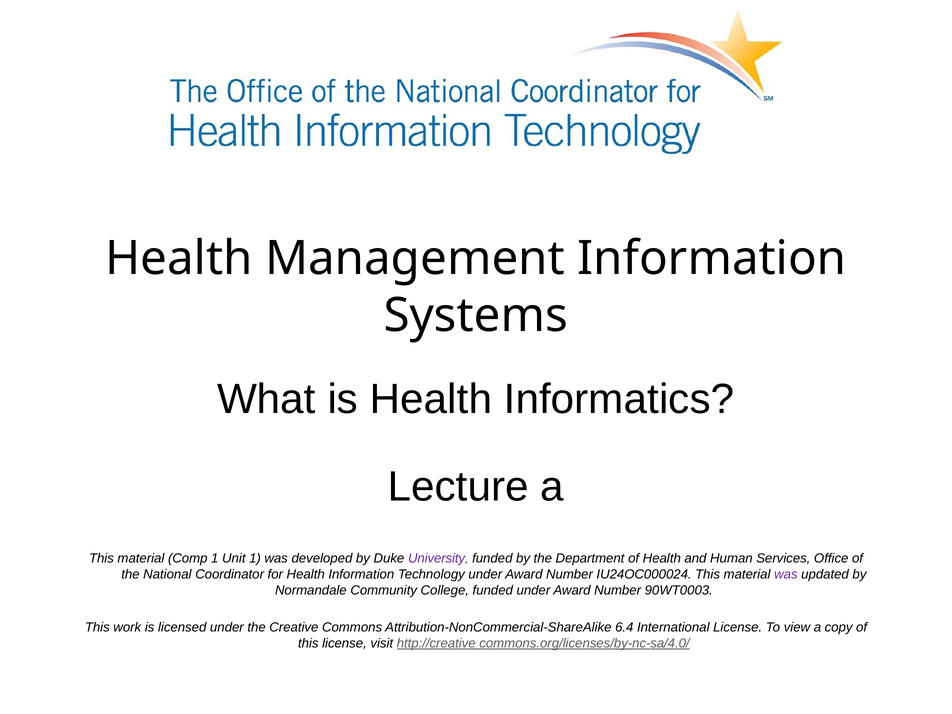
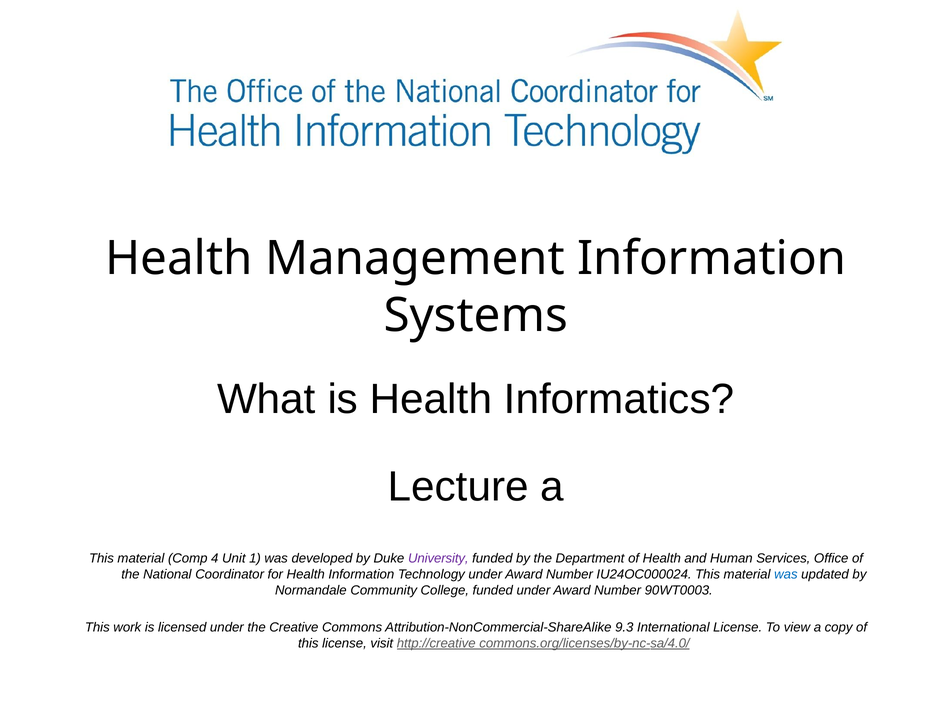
Comp 1: 1 -> 4 (215, 558)
was colour: purple -> blue (786, 574)
6.4: 6.4 -> 9.3 (624, 627)
